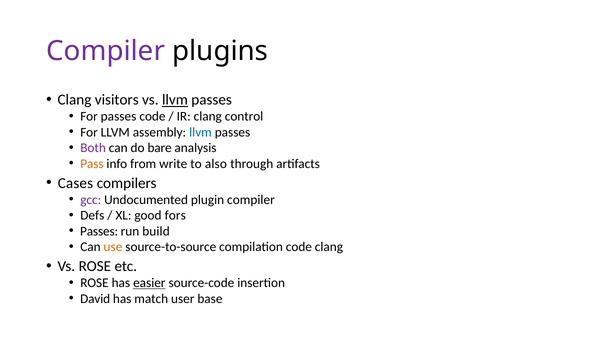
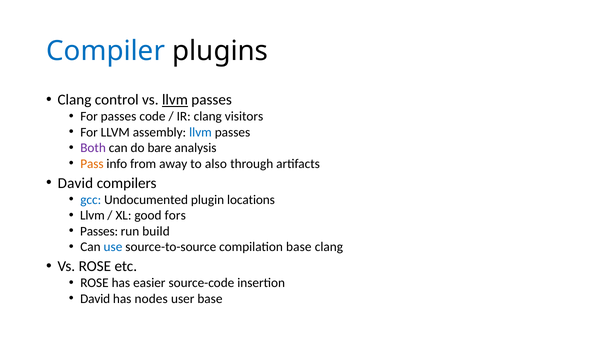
Compiler colour: purple -> blue (106, 51)
visitors: visitors -> control (117, 100)
control: control -> visitors (244, 116)
write: write -> away (173, 164)
Cases: Cases -> David (75, 183)
gcc colour: purple -> blue (91, 200)
plugin compiler: compiler -> locations (251, 200)
Defs: Defs -> Llvm (92, 215)
use colour: orange -> blue (113, 247)
compilation code: code -> base (299, 247)
easier underline: present -> none (149, 283)
match: match -> nodes (151, 299)
